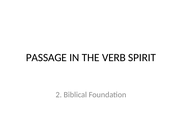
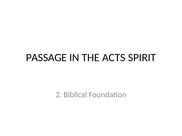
VERB: VERB -> ACTS (114, 58)
